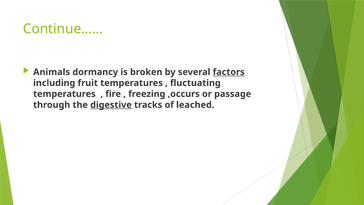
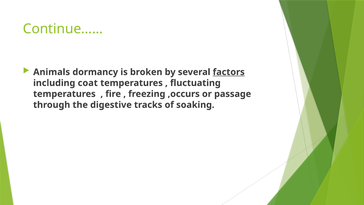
fruit: fruit -> coat (88, 83)
digestive underline: present -> none (111, 105)
leached: leached -> soaking (195, 105)
